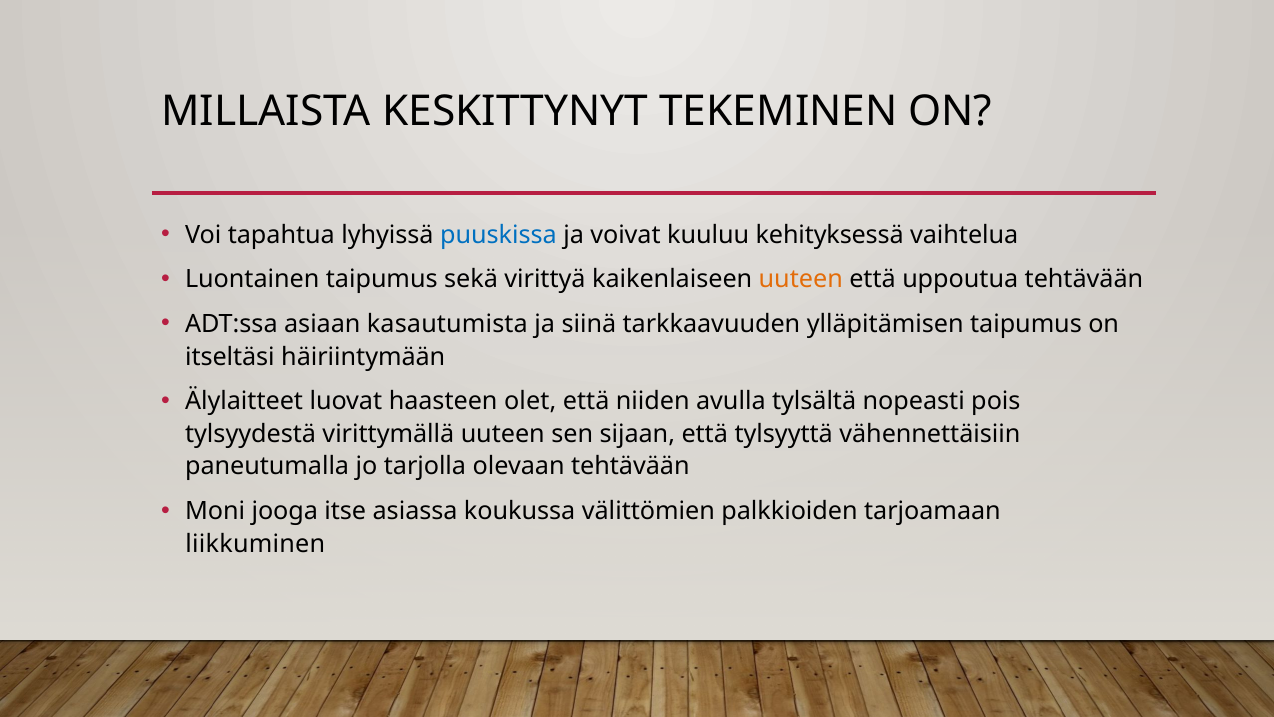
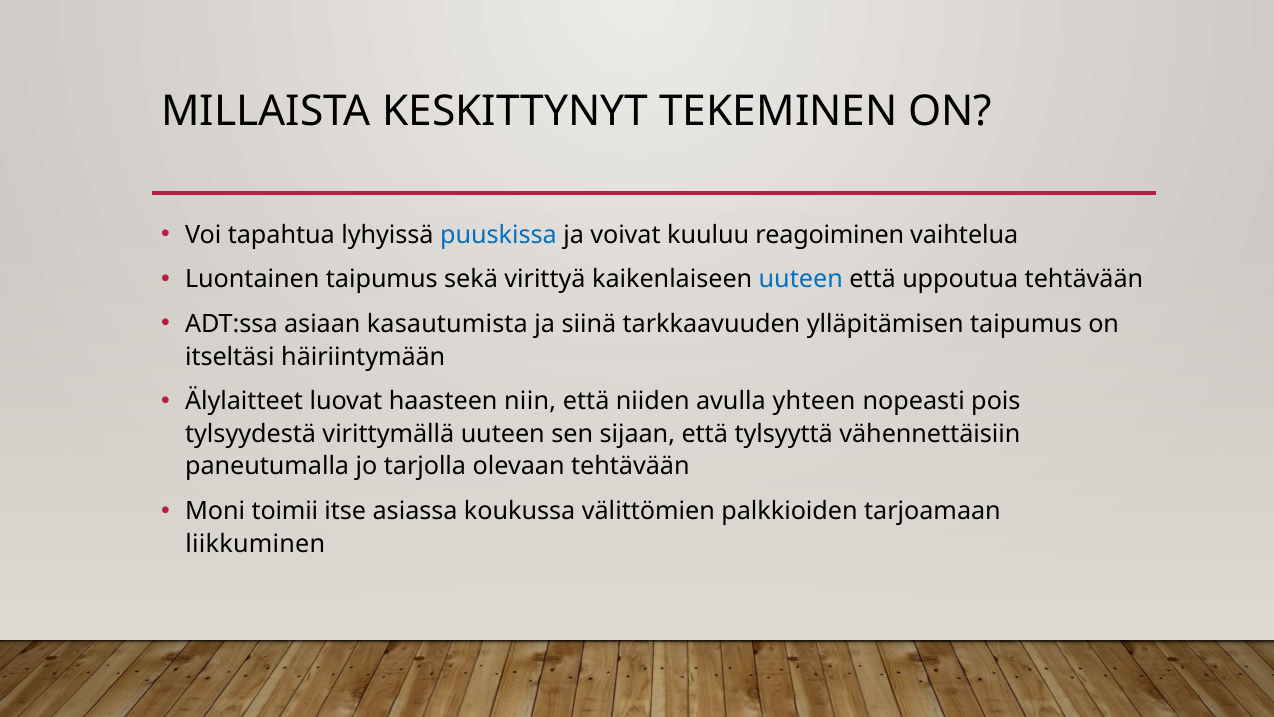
kehityksessä: kehityksessä -> reagoiminen (830, 235)
uuteen colour: orange -> blue (801, 279)
olet: olet -> niin (530, 401)
tylsältä: tylsältä -> yhteen (814, 401)
jooga: jooga -> toimii (285, 511)
